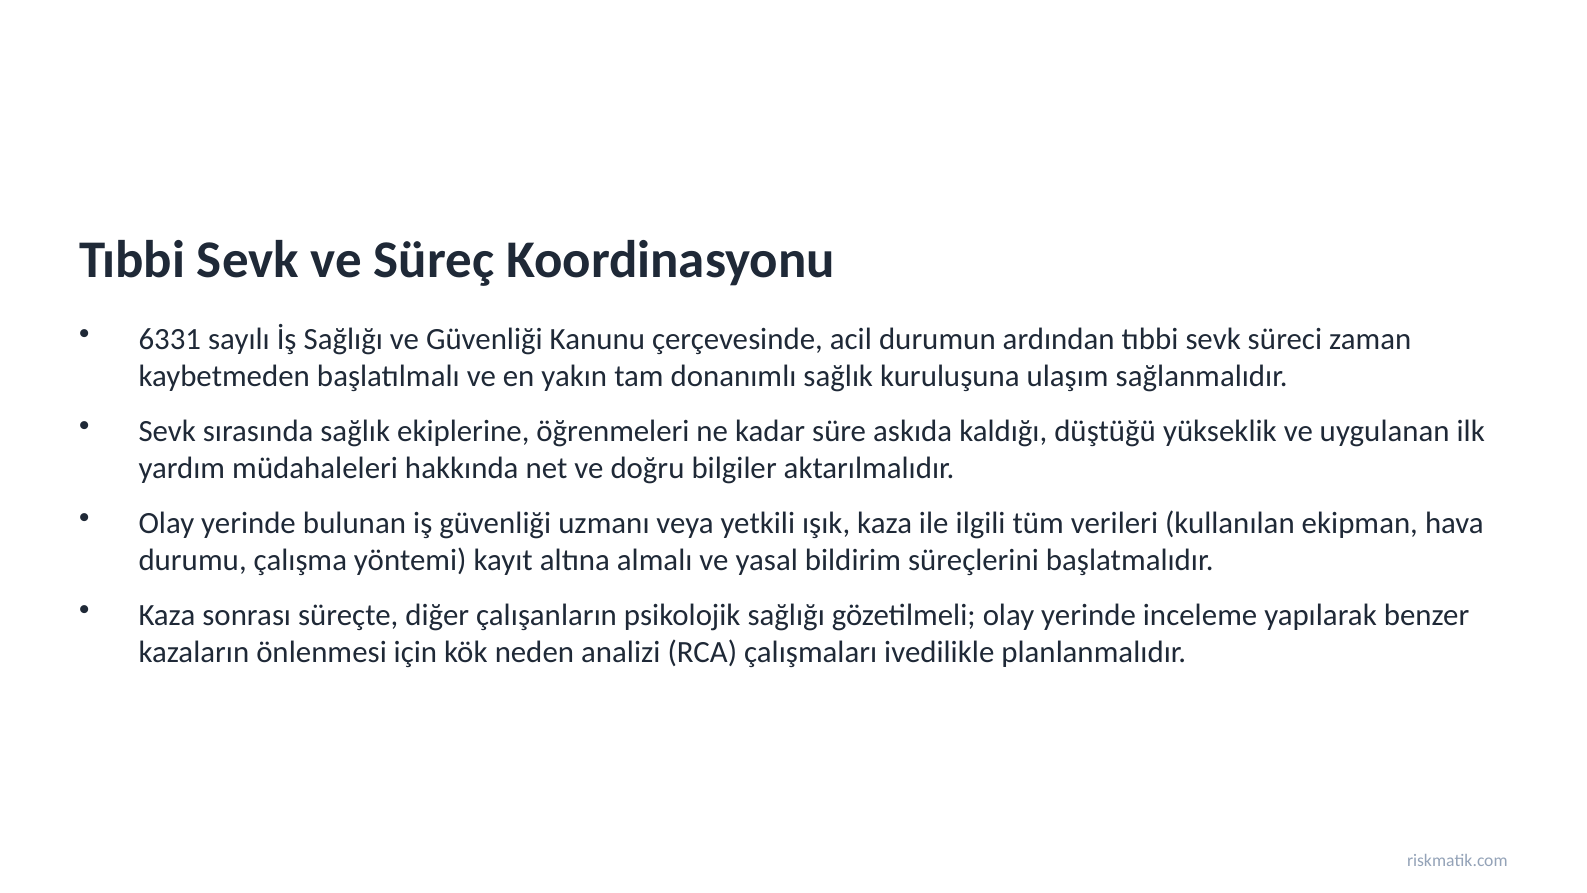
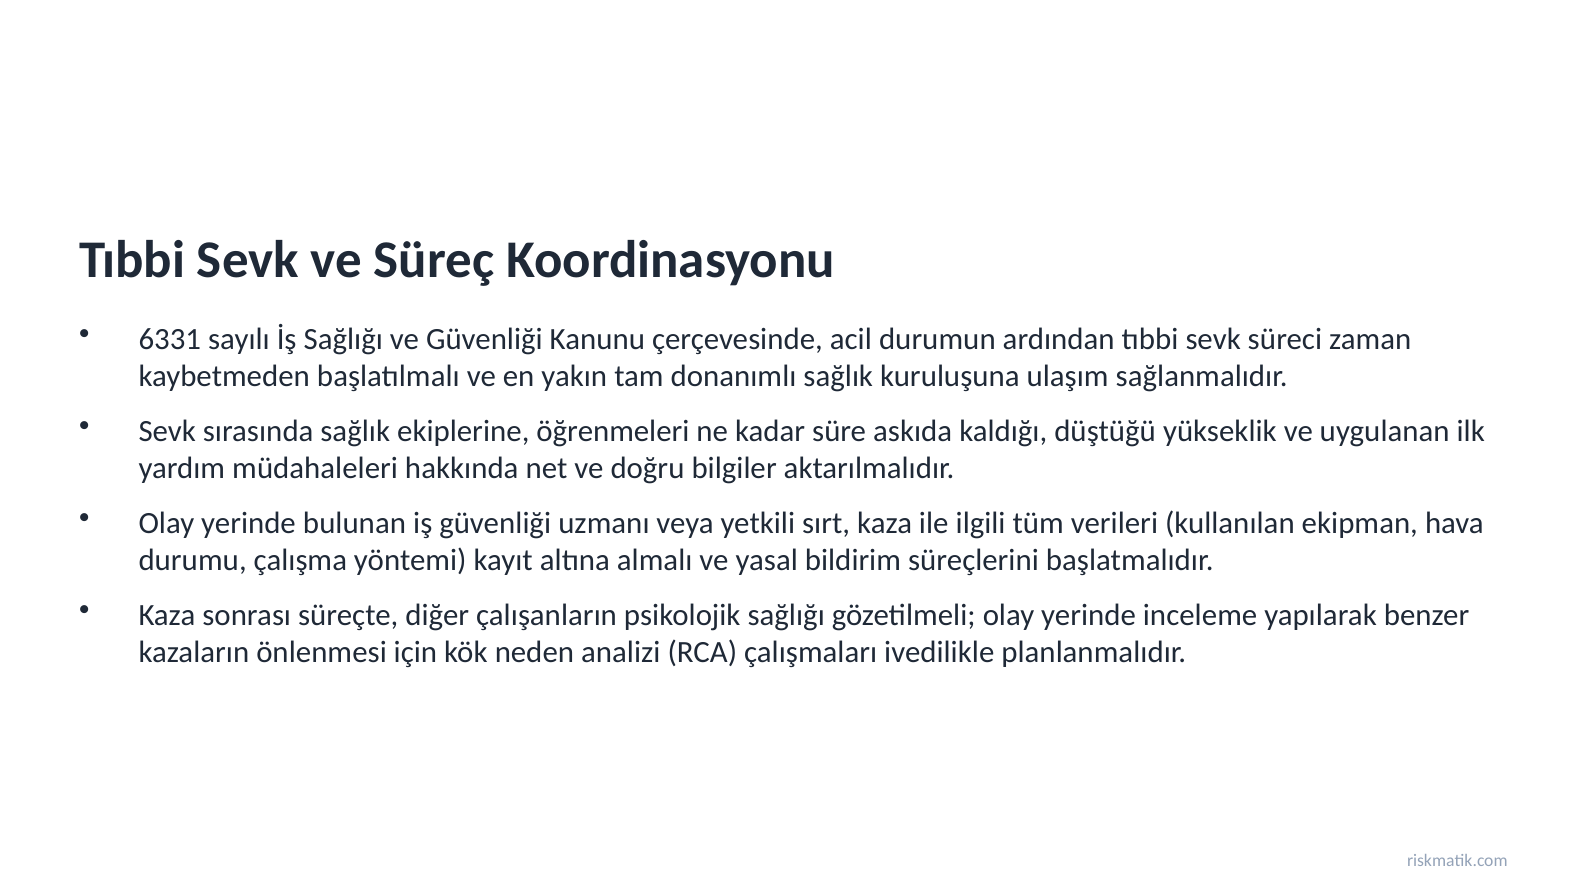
ışık: ışık -> sırt (826, 523)
